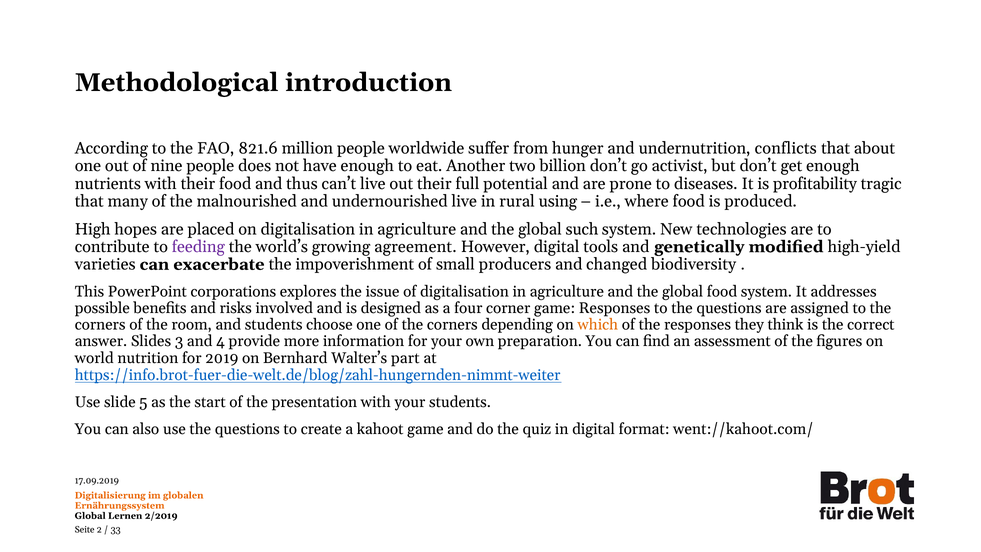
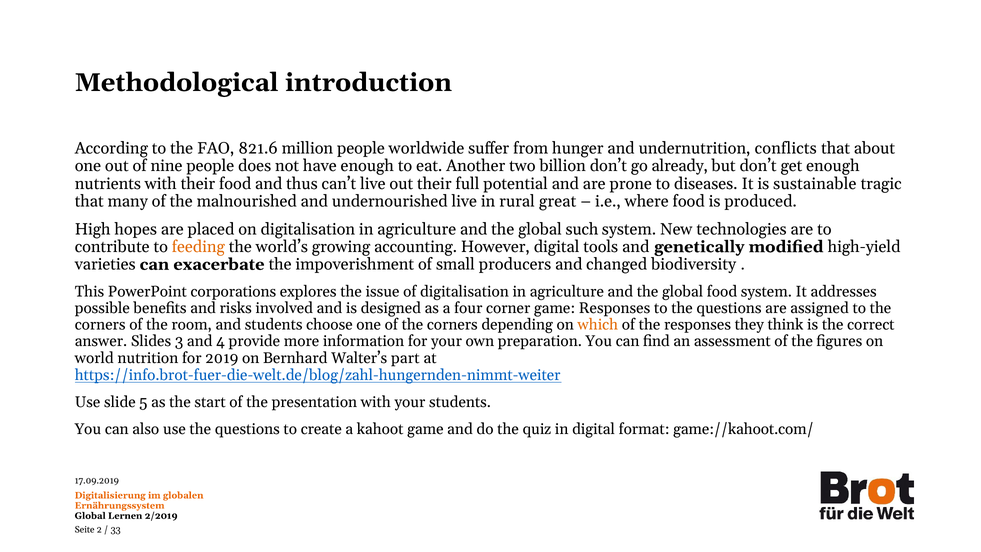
activist: activist -> already (680, 166)
profitability: profitability -> sustainable (815, 184)
using: using -> great (558, 201)
feeding colour: purple -> orange (198, 247)
agreement: agreement -> accounting (416, 247)
went://kahoot.com/: went://kahoot.com/ -> game://kahoot.com/ (743, 429)
